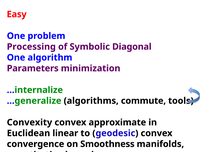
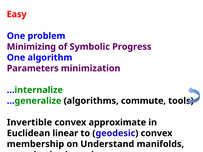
Processing: Processing -> Minimizing (31, 47)
Diagonal: Diagonal -> Progress (132, 47)
Convexity: Convexity -> Invertible (29, 123)
convergence: convergence -> membership (35, 144)
Smoothness: Smoothness -> Understand (107, 144)
